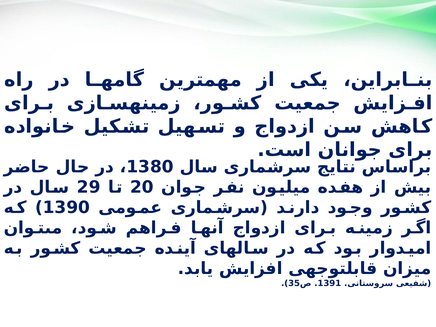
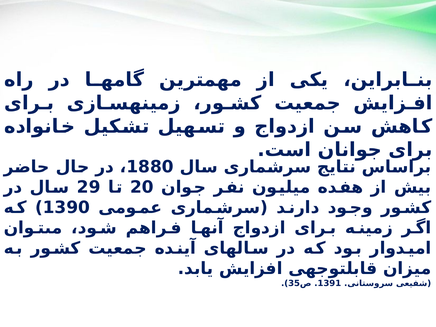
1380: 1380 -> 1880 (150, 167)
